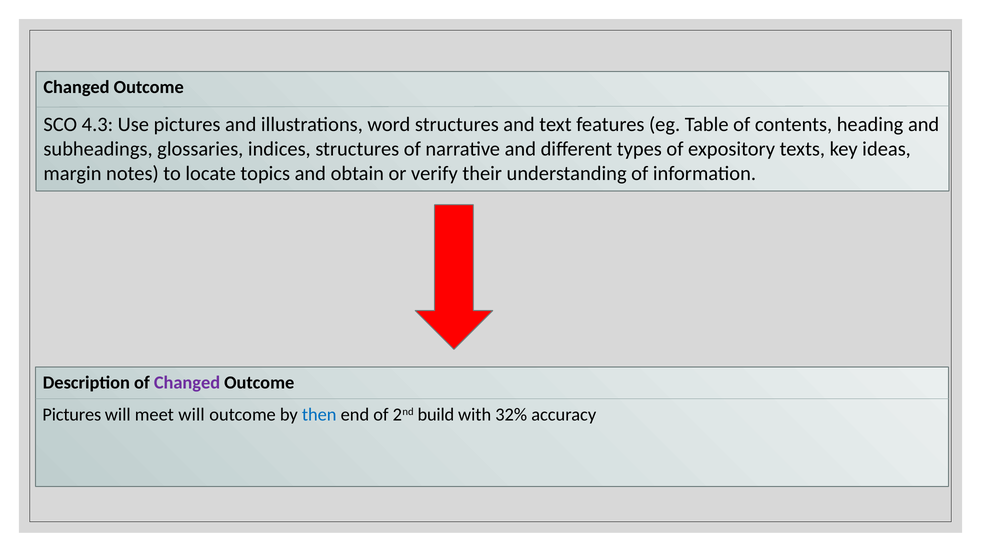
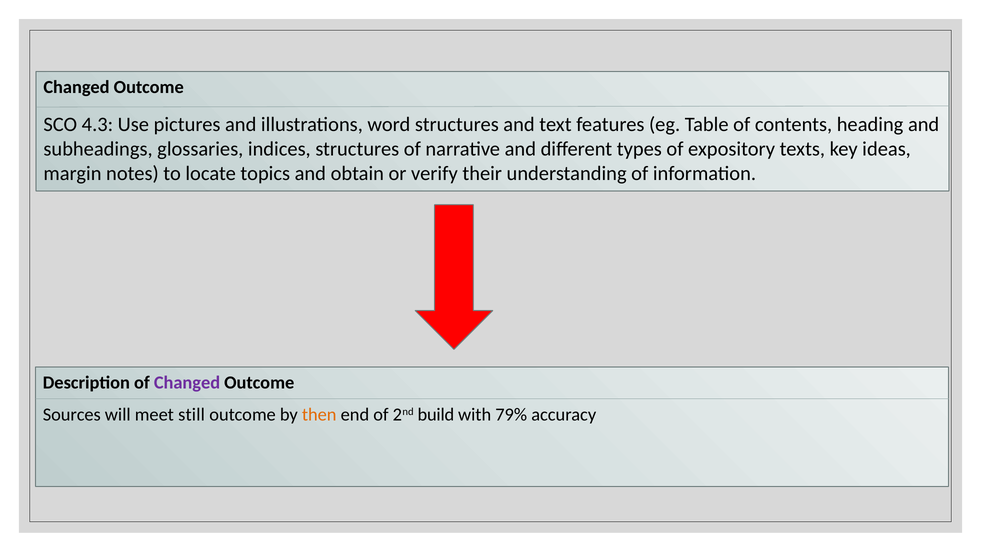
Pictures: Pictures -> Sources (72, 414)
meet will: will -> still (192, 414)
then colour: blue -> orange (319, 414)
32%: 32% -> 79% (511, 414)
